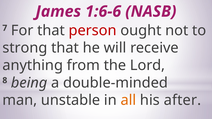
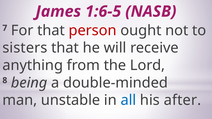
1:6-6: 1:6-6 -> 1:6-5 (103, 12)
strong: strong -> sisters (25, 48)
all colour: orange -> blue (128, 100)
